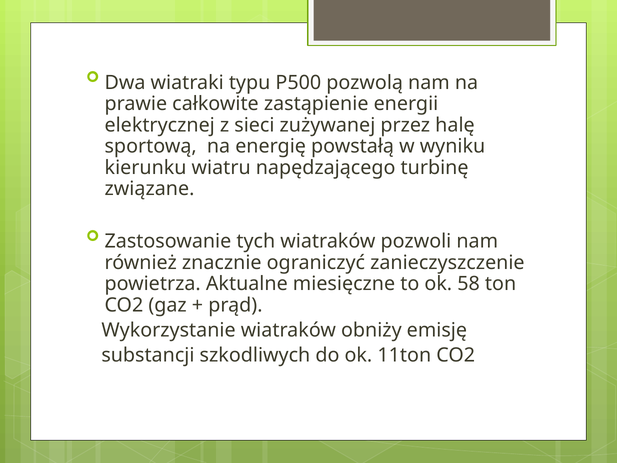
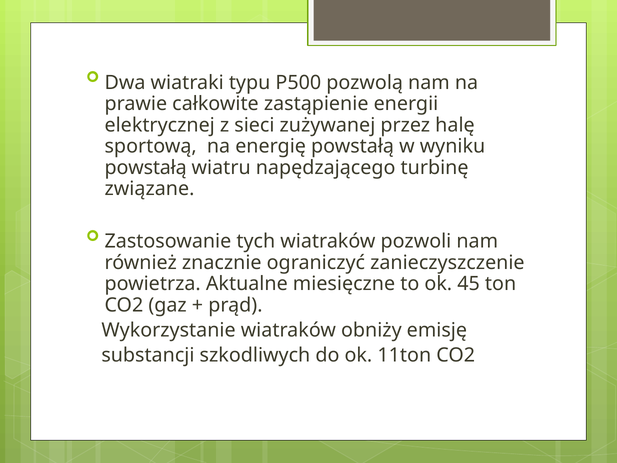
kierunku: kierunku -> powstałą (146, 168)
58: 58 -> 45 (469, 284)
